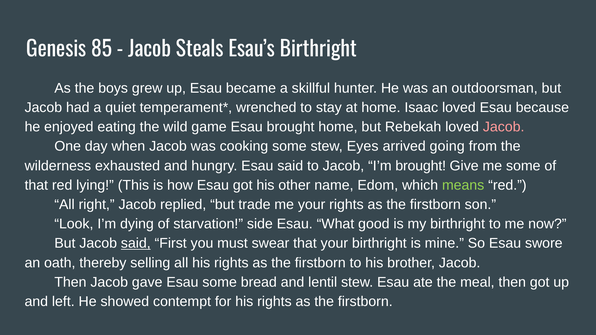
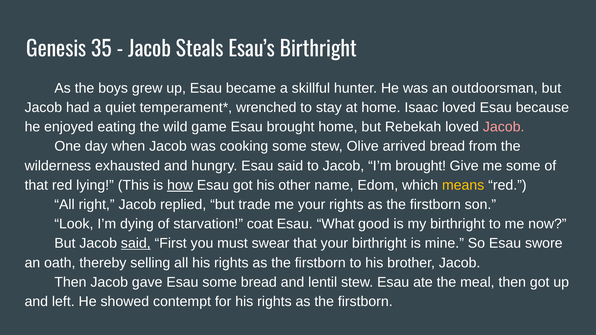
85: 85 -> 35 (102, 49)
Eyes: Eyes -> Olive (363, 146)
arrived going: going -> bread (447, 146)
how underline: none -> present (180, 185)
means colour: light green -> yellow (463, 185)
side: side -> coat (260, 224)
